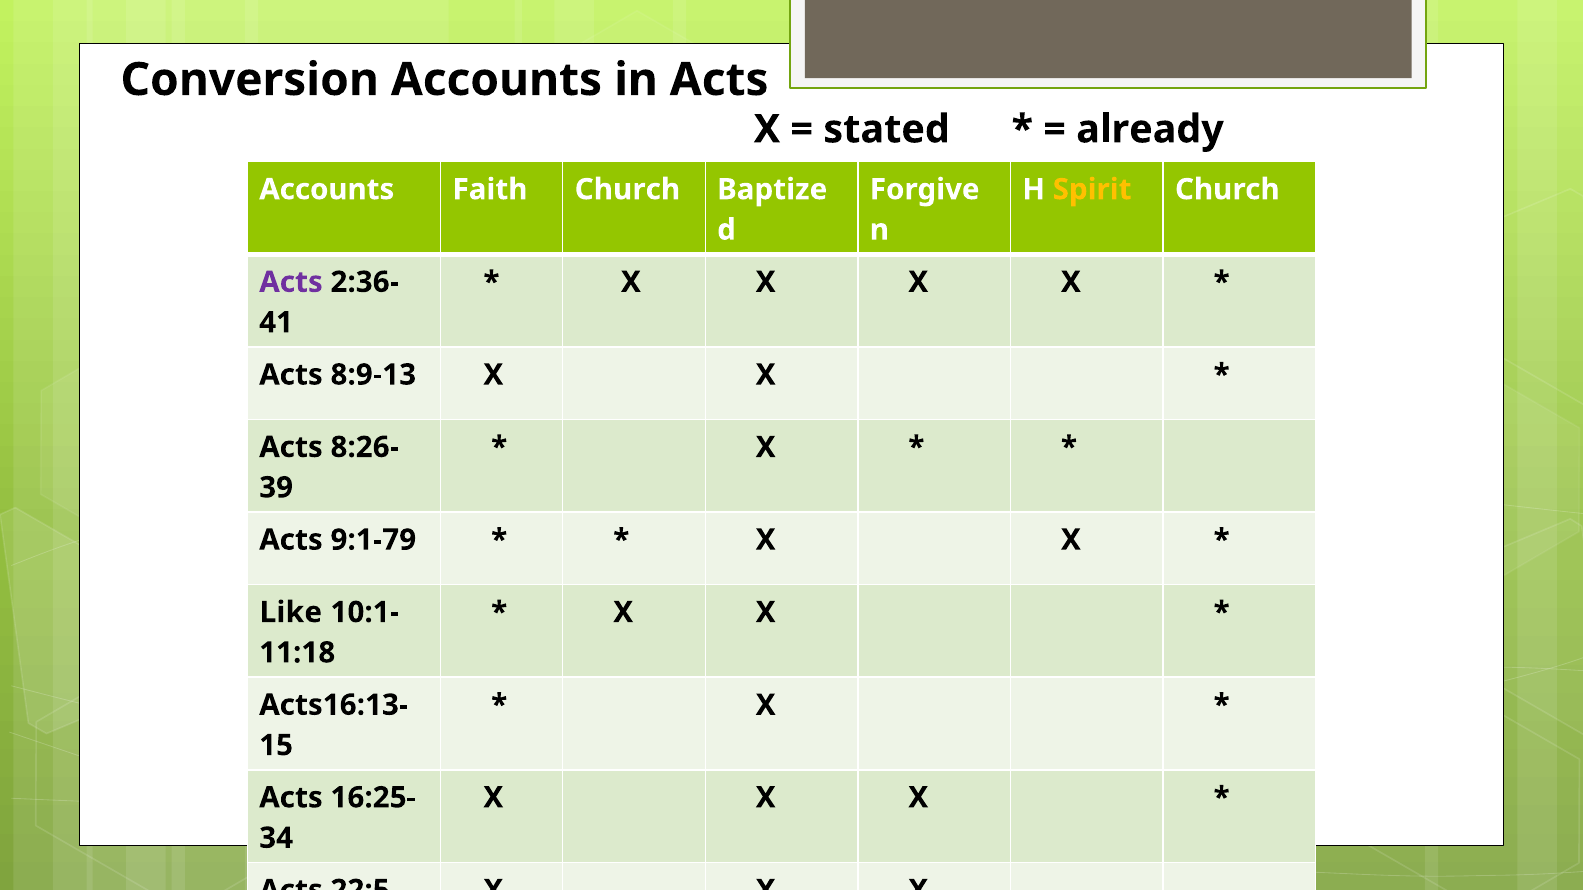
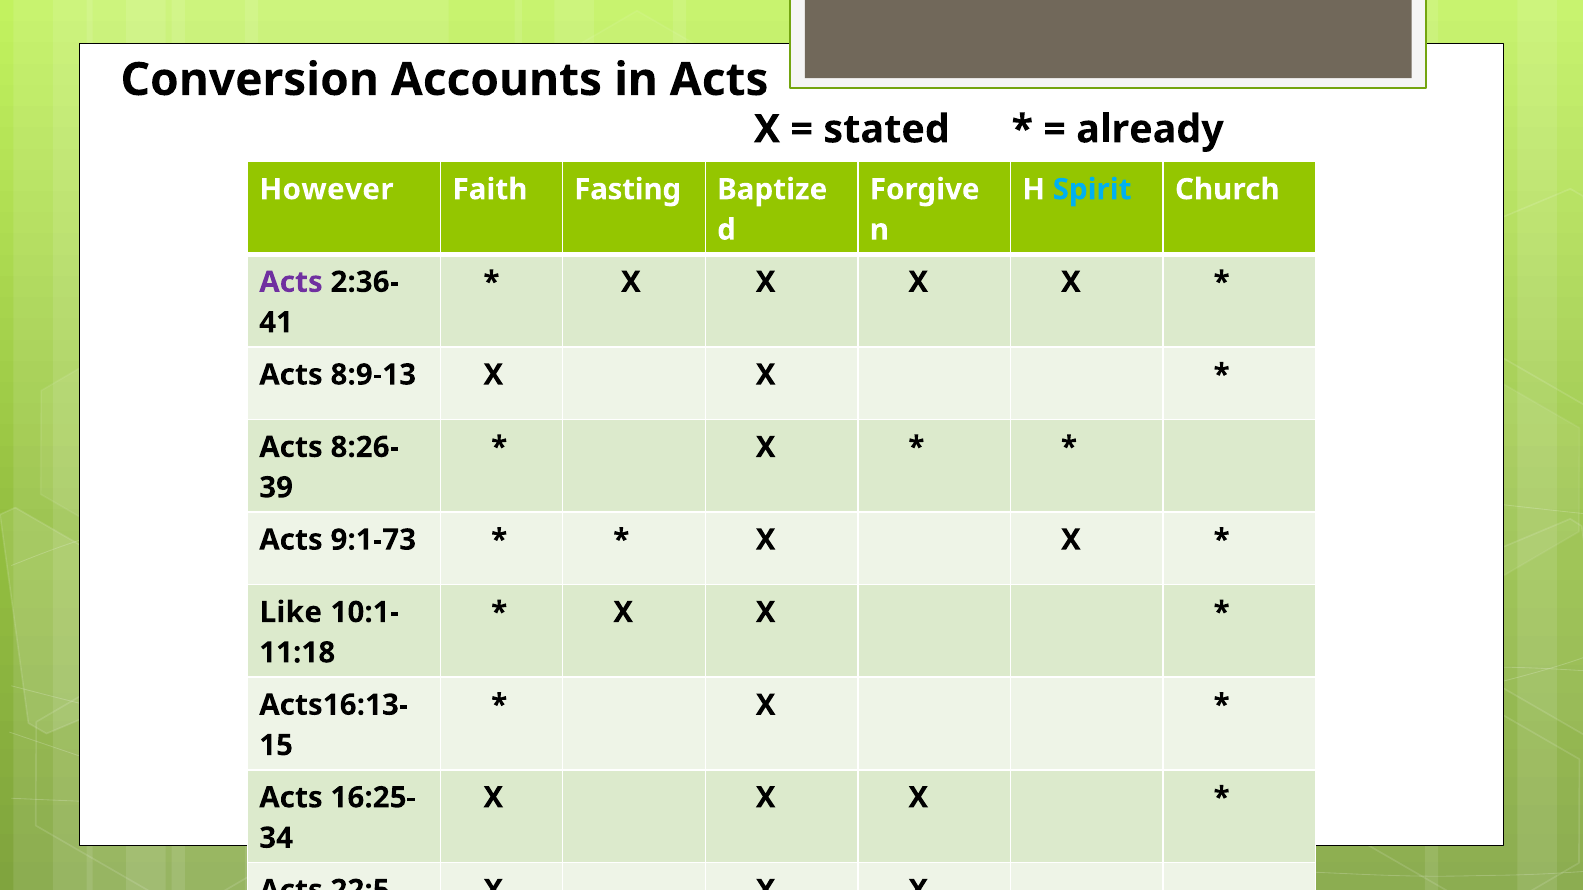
Accounts: Accounts -> However (327, 190)
Faith Church: Church -> Fasting (628, 190)
Spirit colour: yellow -> light blue (1092, 190)
9:1-79: 9:1-79 -> 9:1-73 (373, 540)
